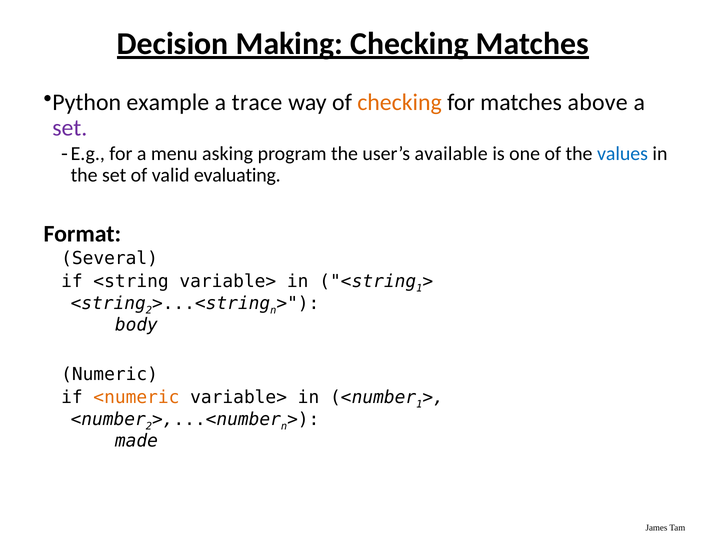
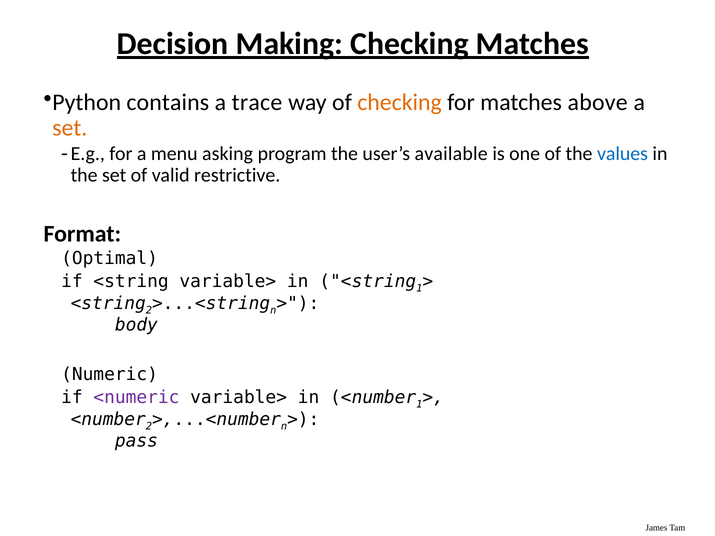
example: example -> contains (168, 102)
set colour: purple -> orange (70, 128)
evaluating: evaluating -> restrictive (237, 175)
Several: Several -> Optimal (110, 258)
<numeric colour: orange -> purple (136, 398)
made: made -> pass (136, 441)
